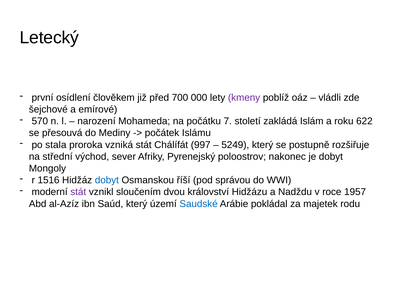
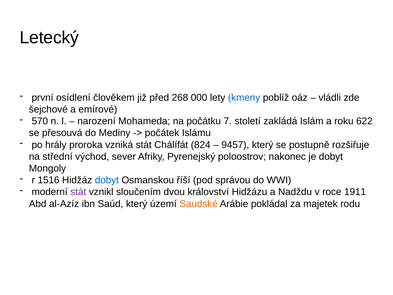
700: 700 -> 268 (180, 97)
kmeny colour: purple -> blue (244, 97)
stala: stala -> hrály (56, 145)
997: 997 -> 824 (201, 145)
5249: 5249 -> 9457 (235, 145)
1957: 1957 -> 1911 (355, 192)
Saudské colour: blue -> orange (199, 204)
